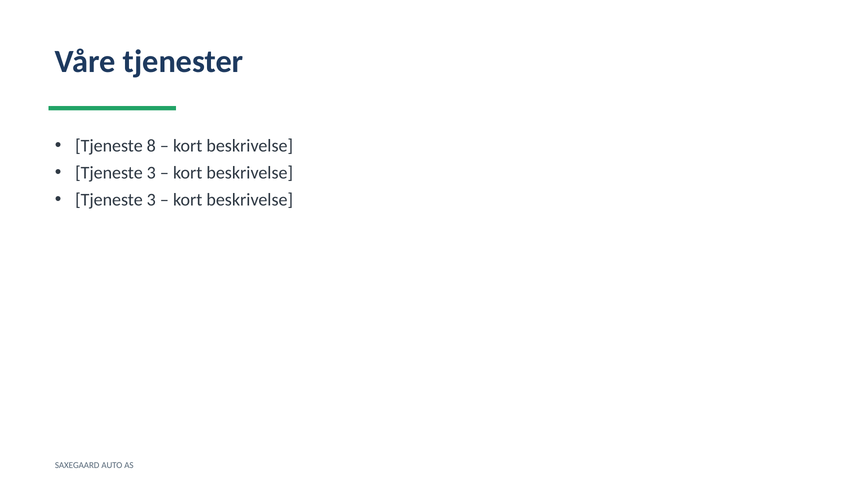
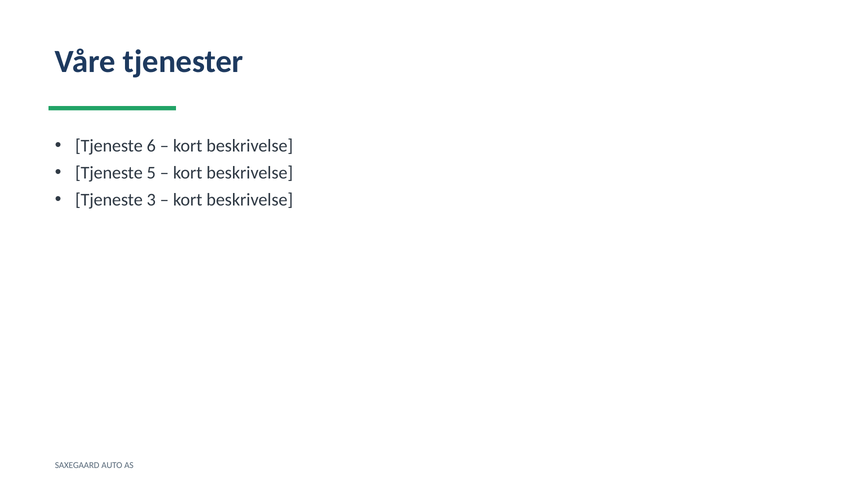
8: 8 -> 6 (151, 146)
3: 3 -> 5 (151, 173)
